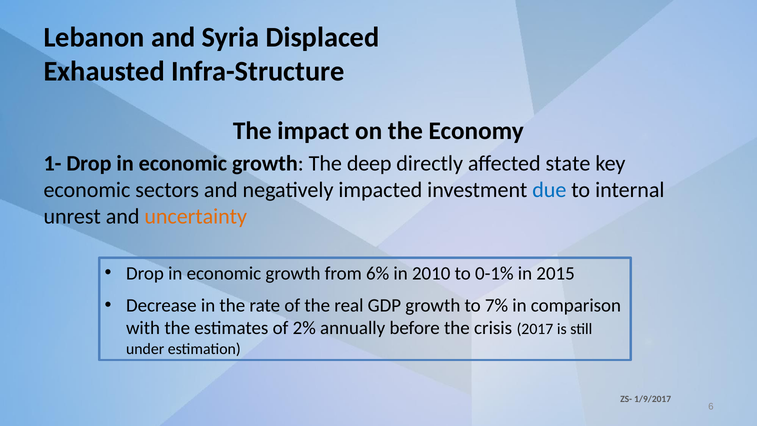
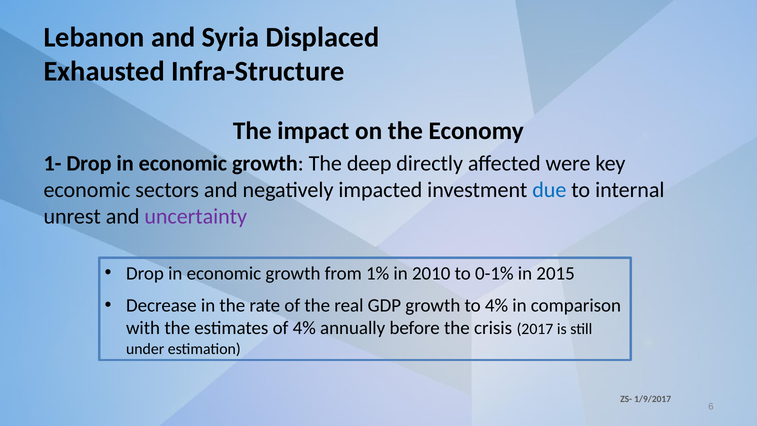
state: state -> were (568, 163)
uncertainty colour: orange -> purple (196, 216)
6%: 6% -> 1% (378, 273)
to 7%: 7% -> 4% (497, 305)
of 2%: 2% -> 4% (304, 328)
